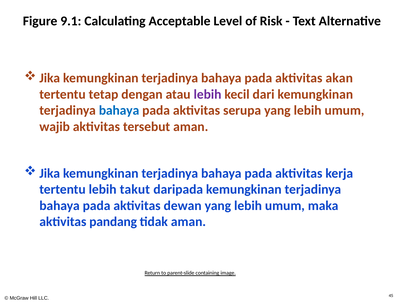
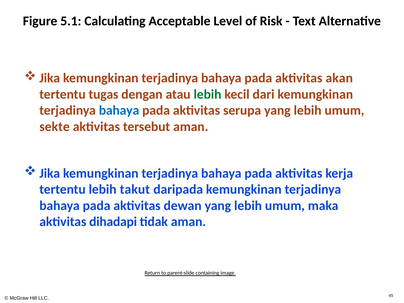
9.1: 9.1 -> 5.1 (71, 21)
tetap: tetap -> tugas (104, 94)
lebih colour: purple -> green (208, 94)
wajib: wajib -> sekte (55, 127)
pandang: pandang -> dihadapi (113, 222)
